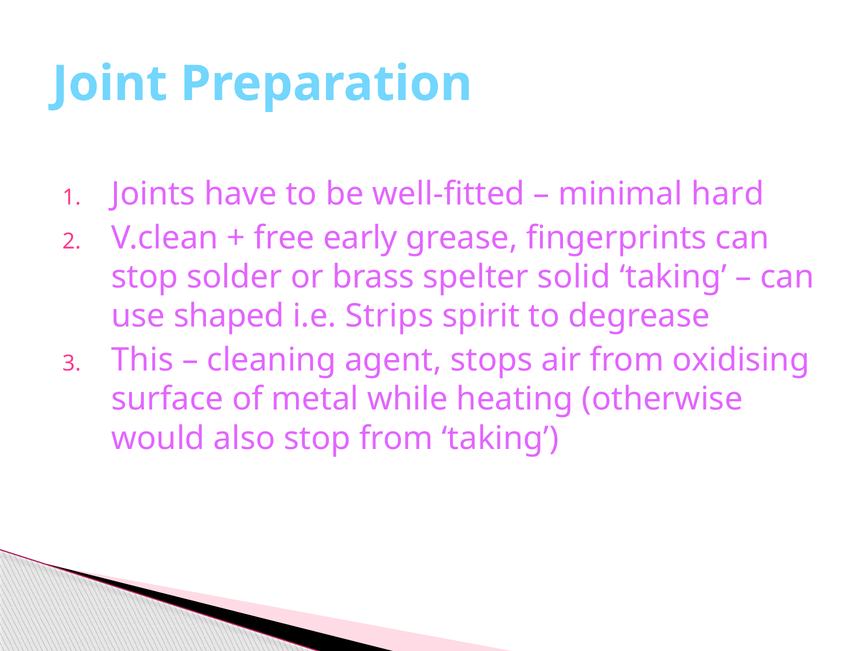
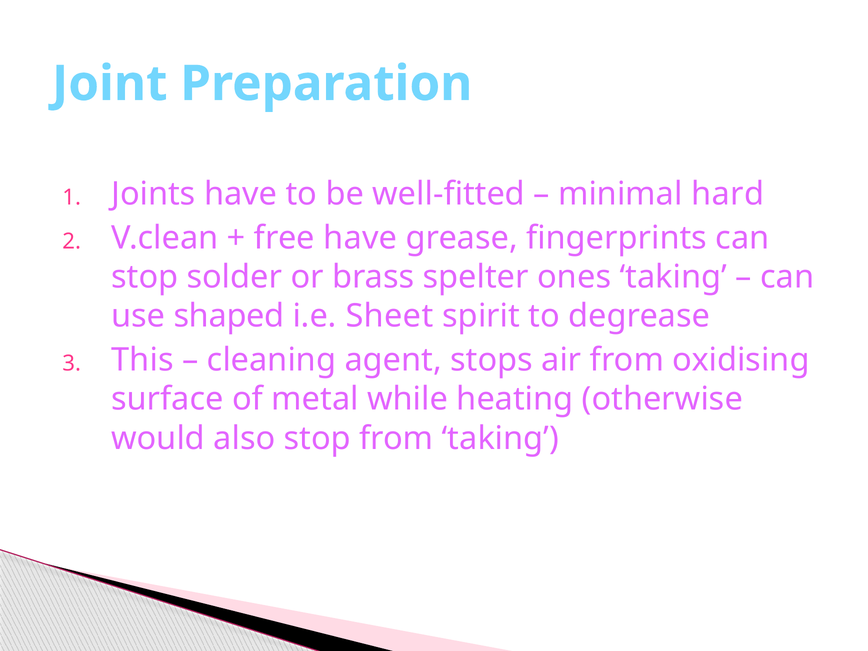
free early: early -> have (360, 238)
solid: solid -> ones (574, 277)
Strips: Strips -> Sheet (389, 316)
